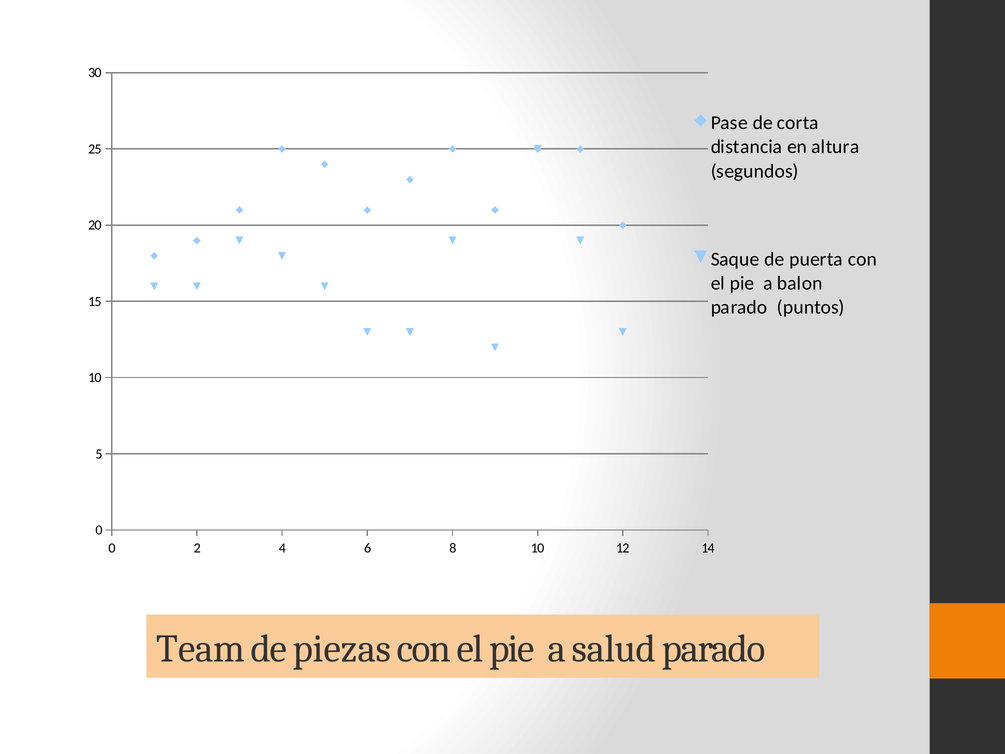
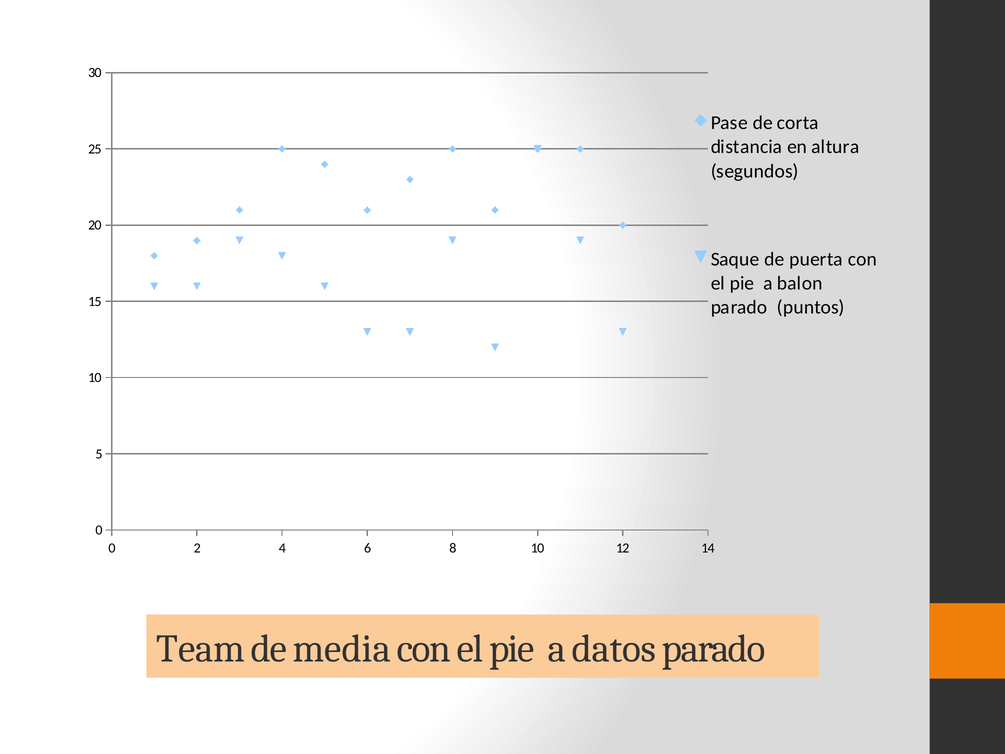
piezas: piezas -> media (342, 649)
salud: salud -> datos (614, 649)
